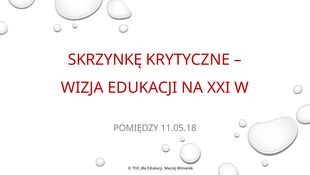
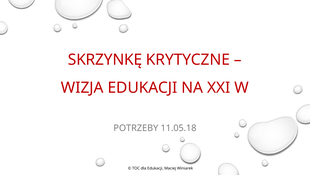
POMIĘDZY: POMIĘDZY -> POTRZEBY (136, 128)
